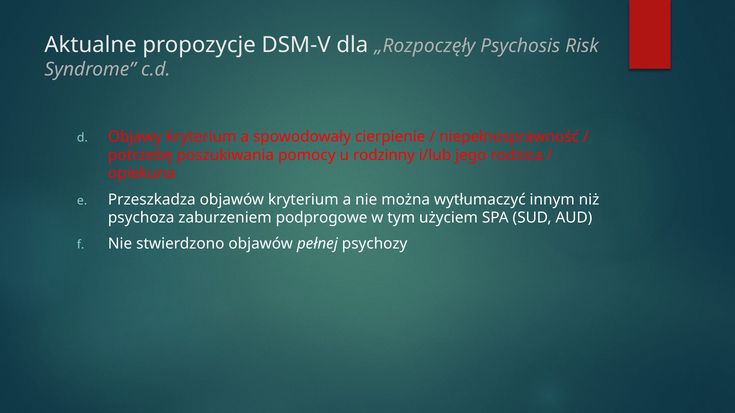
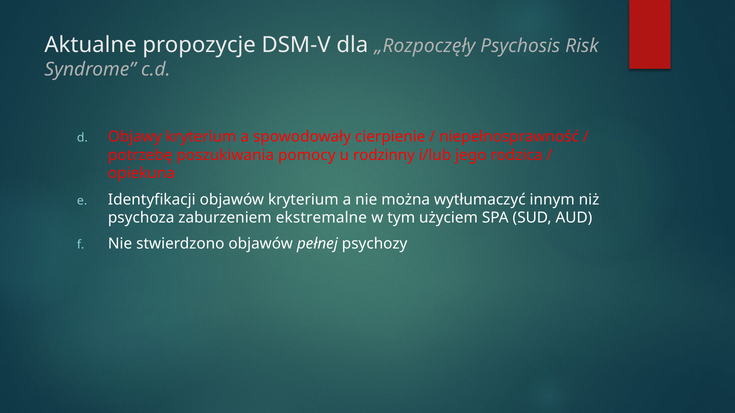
Przeszkadza: Przeszkadza -> Identyfikacji (152, 200)
podprogowe: podprogowe -> ekstremalne (321, 218)
